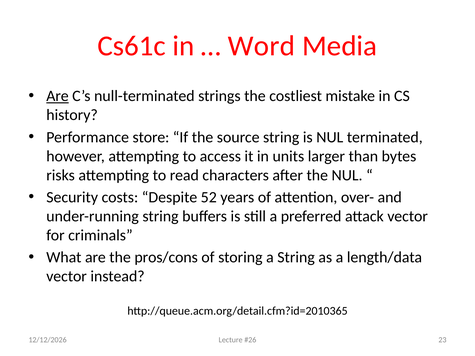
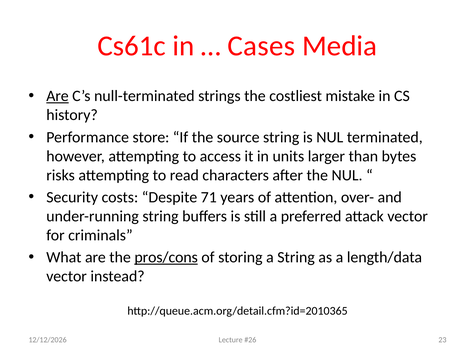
Word: Word -> Cases (261, 46)
52: 52 -> 71 (209, 197)
pros/cons underline: none -> present (166, 258)
